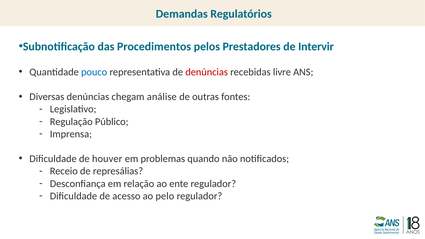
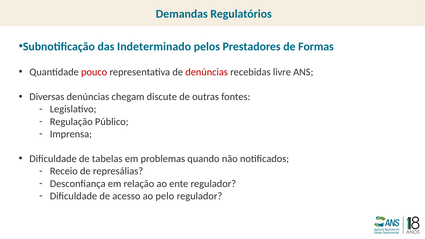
Procedimentos: Procedimentos -> Indeterminado (154, 46)
Intervir: Intervir -> Formas (316, 46)
pouco colour: blue -> red (94, 72)
análise: análise -> discute (162, 97)
houver: houver -> tabelas (107, 159)
